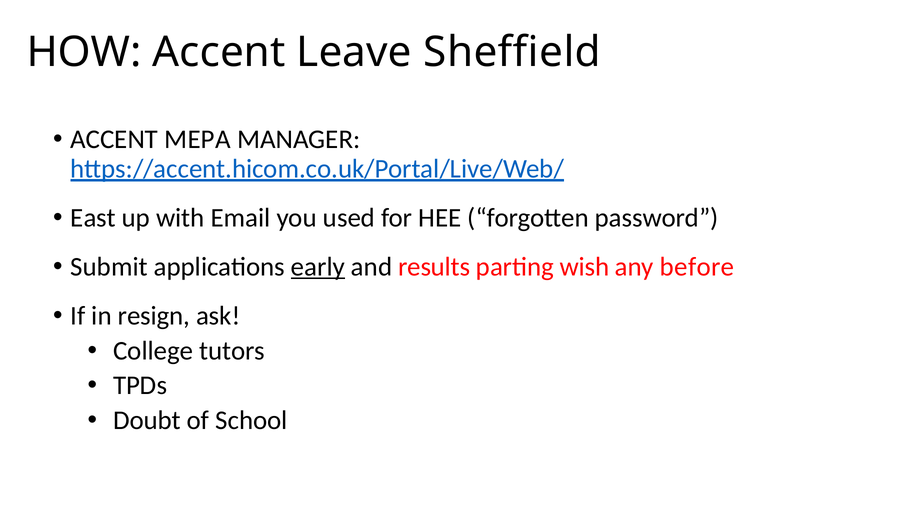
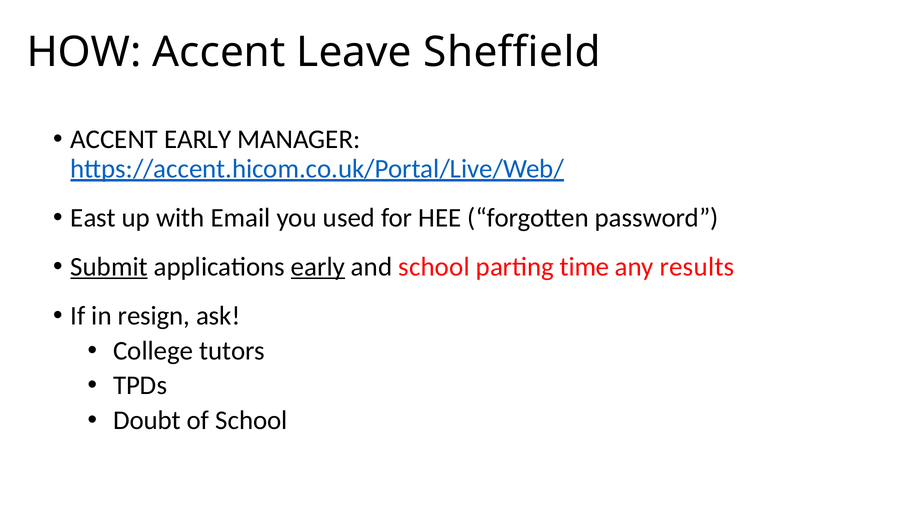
ACCENT MEPA: MEPA -> EARLY (198, 139)
Submit underline: none -> present (109, 267)
and results: results -> school (434, 267)
wish: wish -> time (585, 267)
before: before -> results (697, 267)
